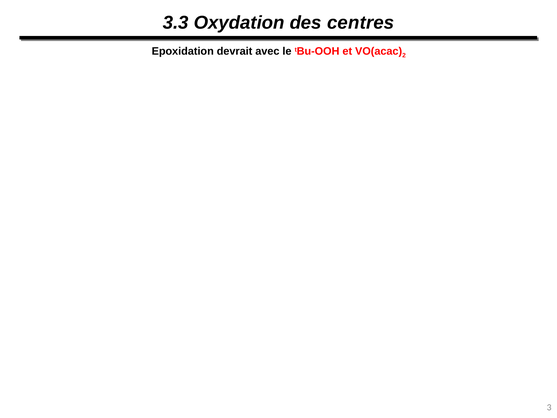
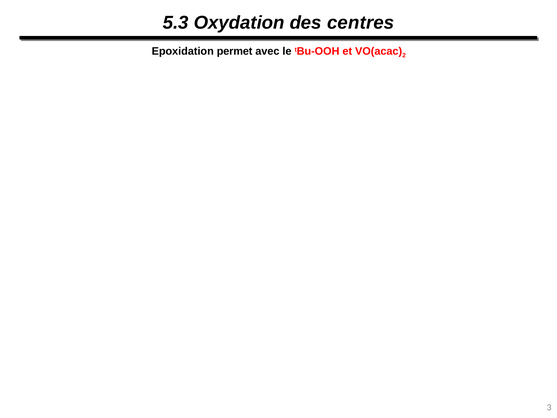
3.3: 3.3 -> 5.3 (176, 23)
devrait: devrait -> permet (235, 51)
